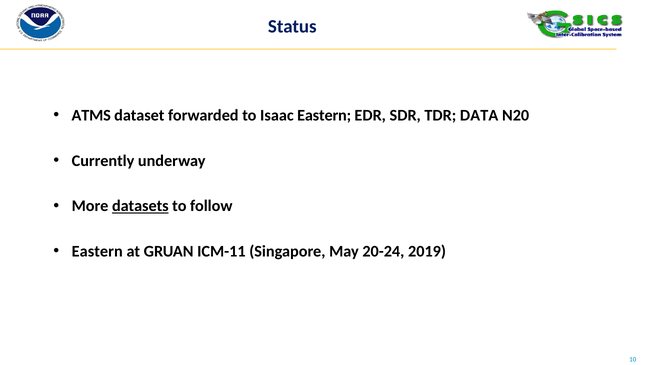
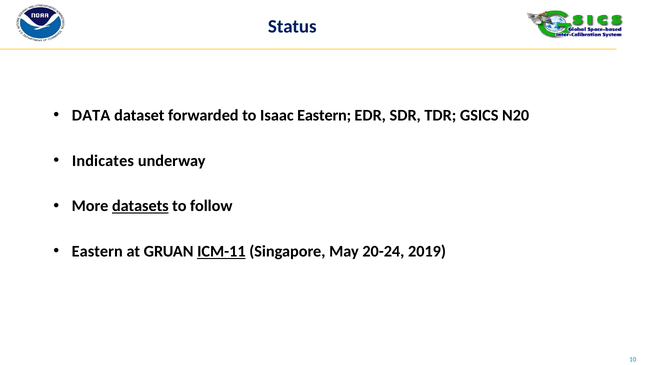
ATMS: ATMS -> DATA (91, 115)
DATA: DATA -> GSICS (479, 115)
Currently: Currently -> Indicates (103, 161)
ICM-11 underline: none -> present (221, 252)
